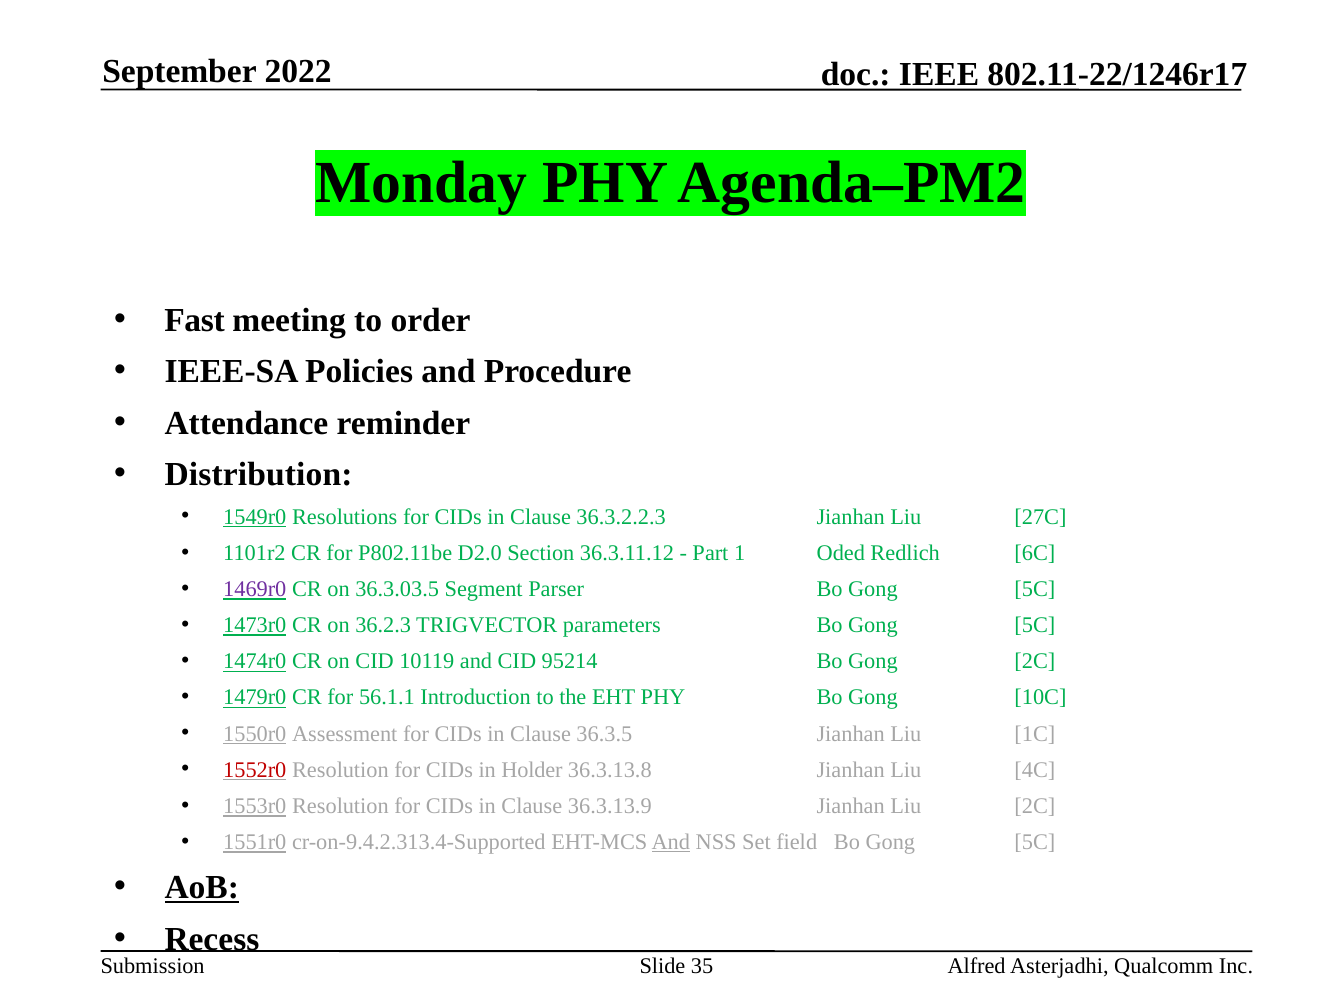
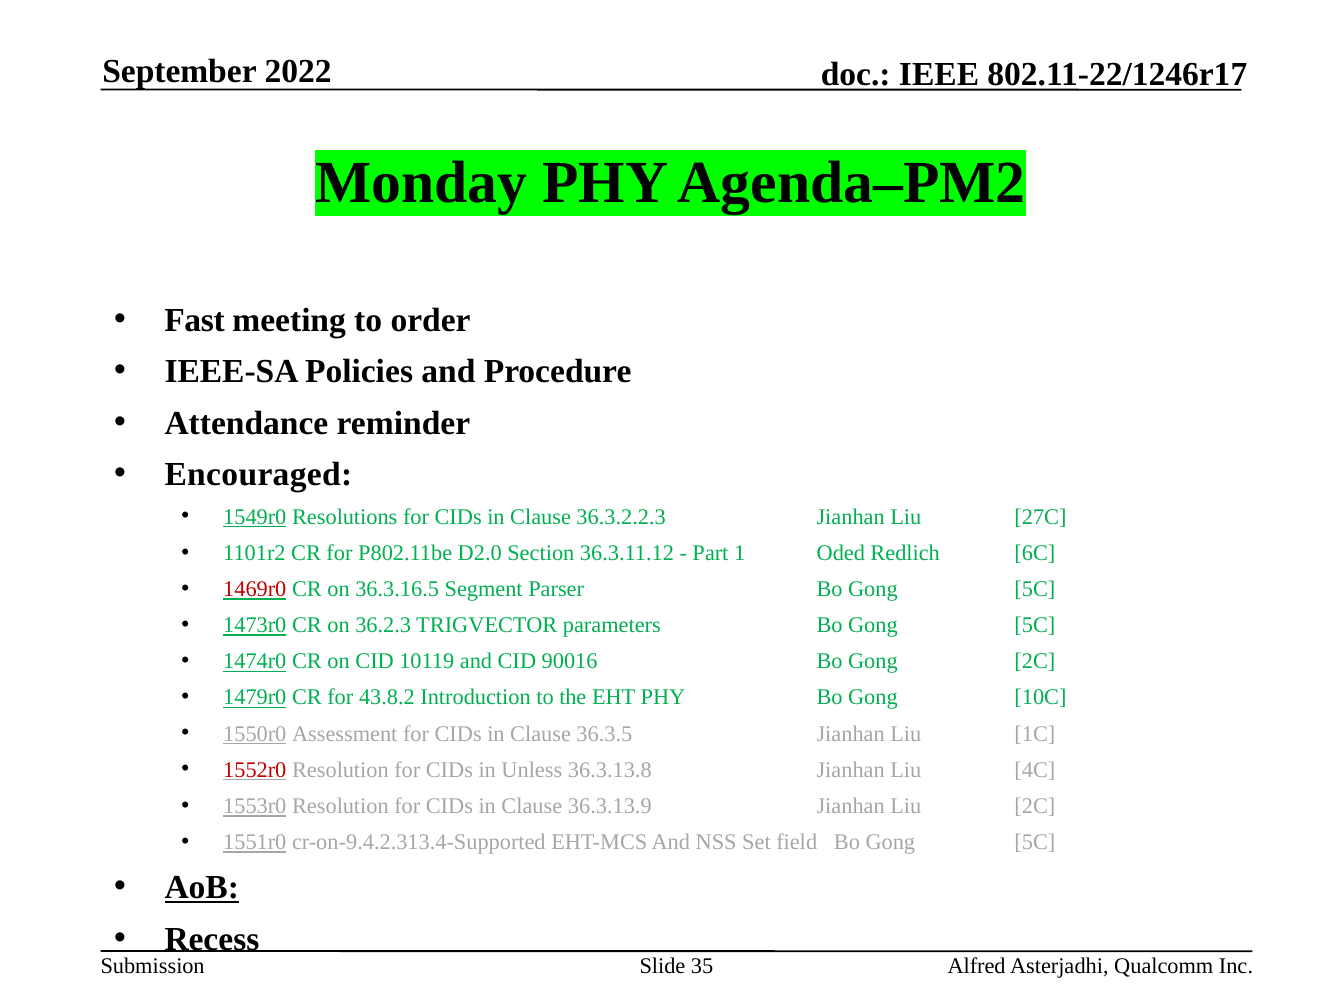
Distribution: Distribution -> Encouraged (258, 474)
1469r0 colour: purple -> red (255, 589)
36.3.03.5: 36.3.03.5 -> 36.3.16.5 (397, 589)
95214: 95214 -> 90016 (570, 661)
56.1.1: 56.1.1 -> 43.8.2 (387, 697)
Holder: Holder -> Unless (532, 769)
And underline: present -> none (671, 842)
